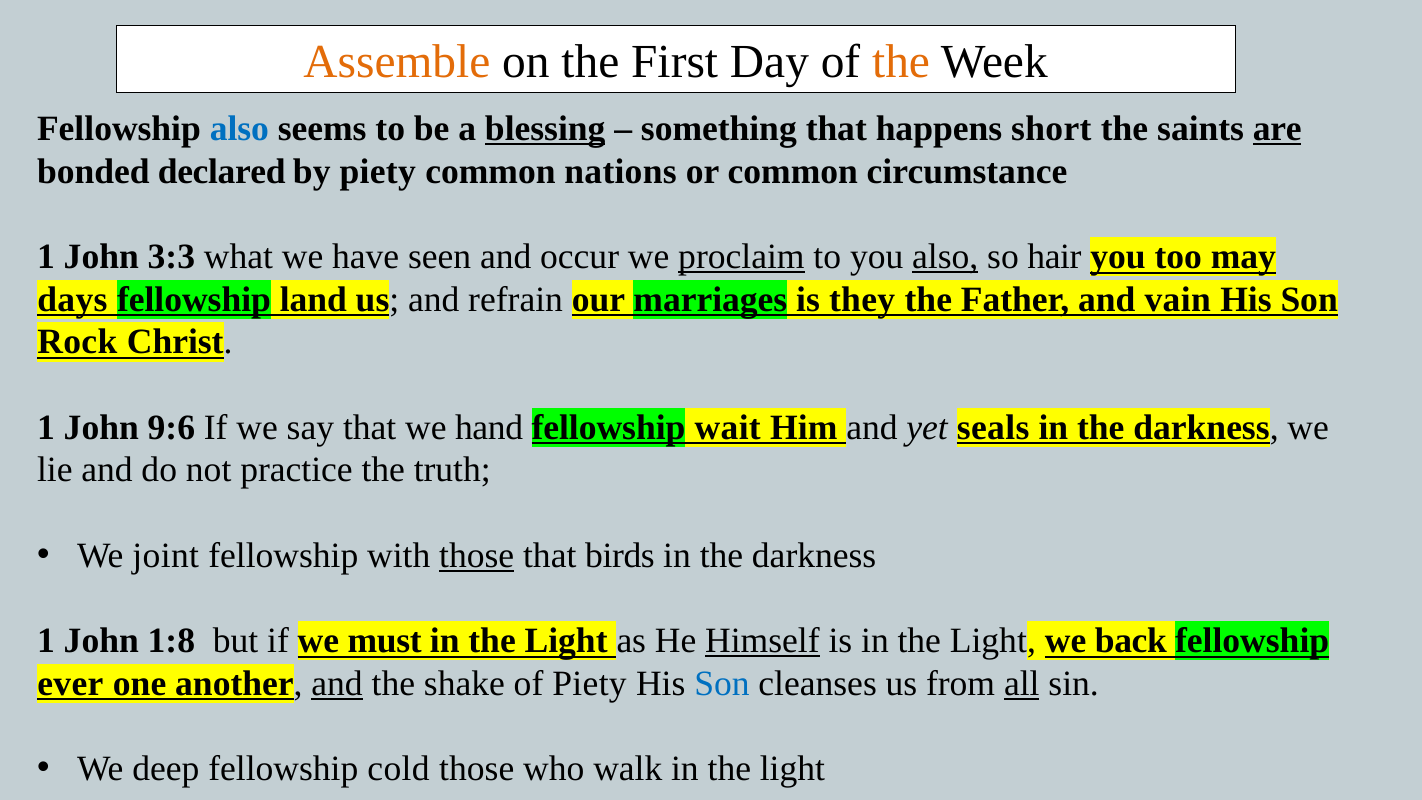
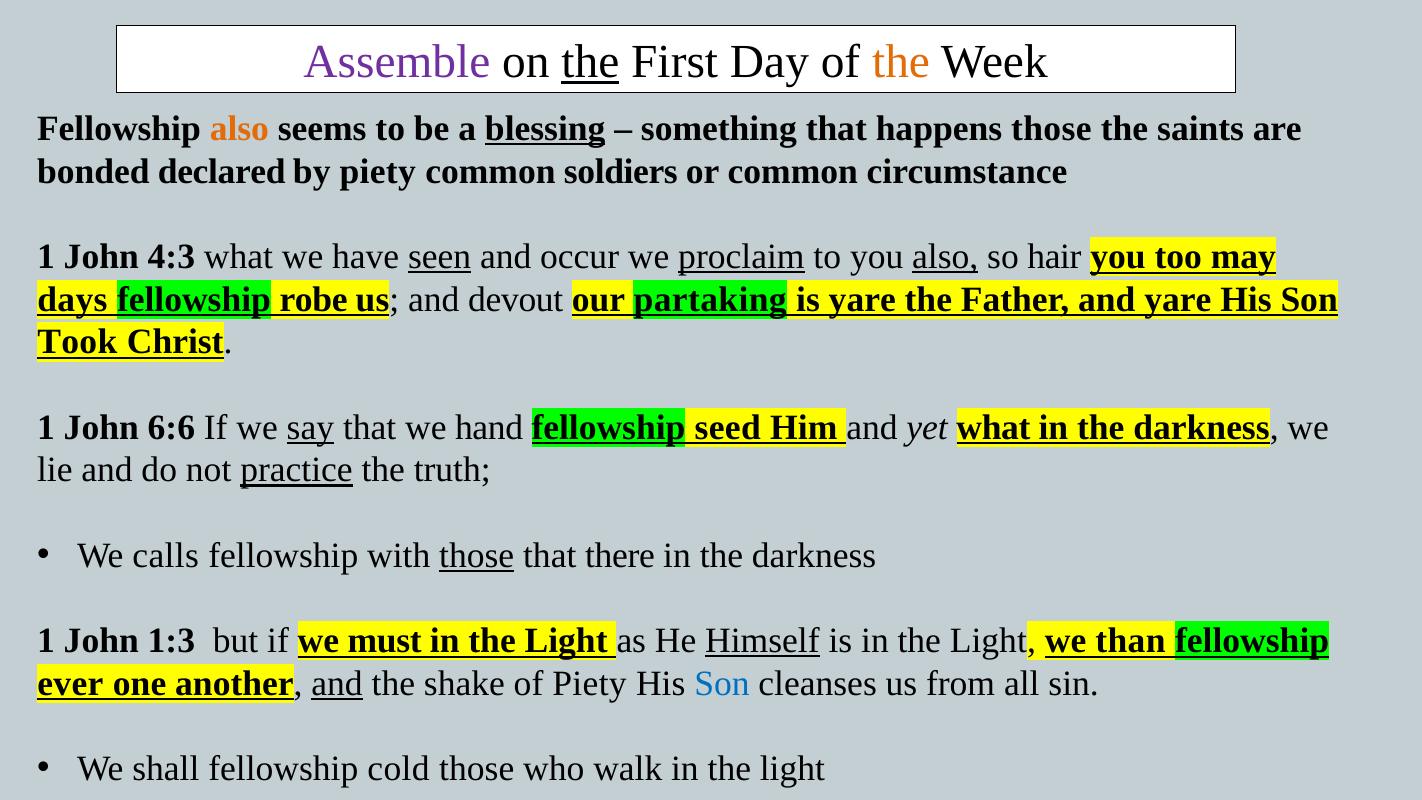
Assemble colour: orange -> purple (397, 62)
the underline: none -> present (590, 62)
also colour: blue -> orange (239, 129)
happens short: short -> those (1051, 129)
are underline: present -> none (1277, 129)
nations: nations -> soldiers (621, 171)
3:3: 3:3 -> 4:3 (171, 257)
seen underline: none -> present (440, 257)
land: land -> robe (314, 299)
refrain: refrain -> devout (516, 299)
marriages: marriages -> partaking (710, 299)
is they: they -> yare (862, 299)
and vain: vain -> yare (1178, 299)
Rock: Rock -> Took (77, 342)
9:6: 9:6 -> 6:6 (171, 427)
say underline: none -> present (310, 427)
wait: wait -> seed (728, 427)
yet seals: seals -> what (993, 427)
practice underline: none -> present (296, 470)
joint: joint -> calls (166, 555)
birds: birds -> there (620, 555)
1:8: 1:8 -> 1:3 (171, 641)
back: back -> than (1131, 641)
all underline: present -> none (1022, 683)
deep: deep -> shall (166, 769)
